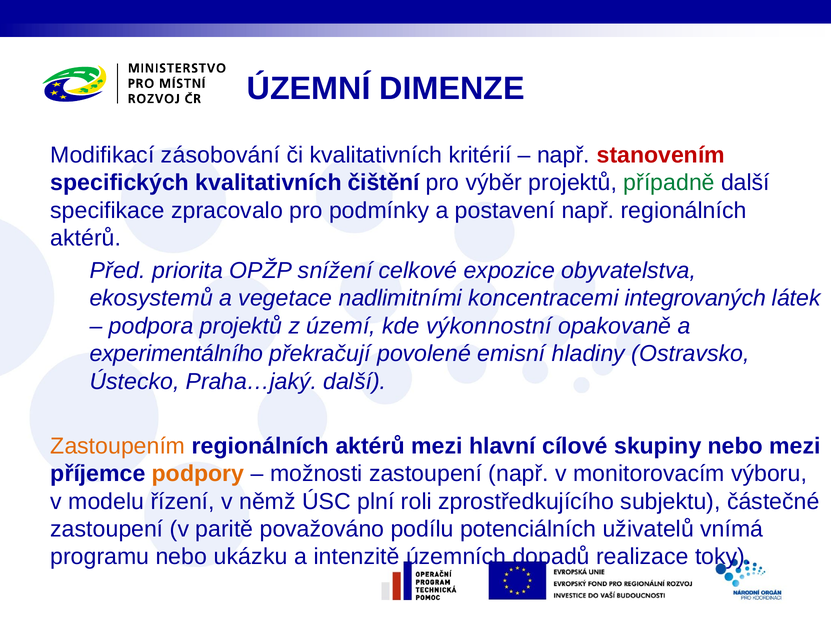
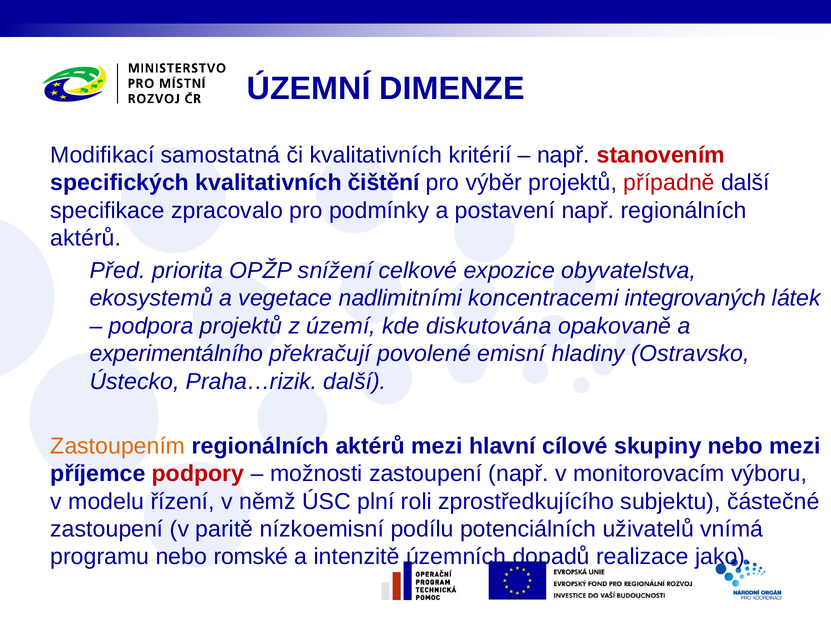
zásobování: zásobování -> samostatná (221, 155)
případně colour: green -> red (669, 183)
výkonnostní: výkonnostní -> diskutována (489, 326)
Praha…jaký: Praha…jaký -> Praha…rizik (251, 382)
podpory colour: orange -> red (198, 474)
považováno: považováno -> nízkoemisní (322, 529)
ukázku: ukázku -> romské (251, 557)
toky: toky -> jako (723, 557)
